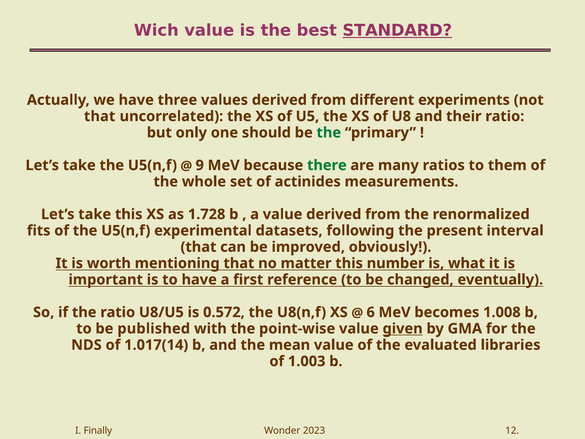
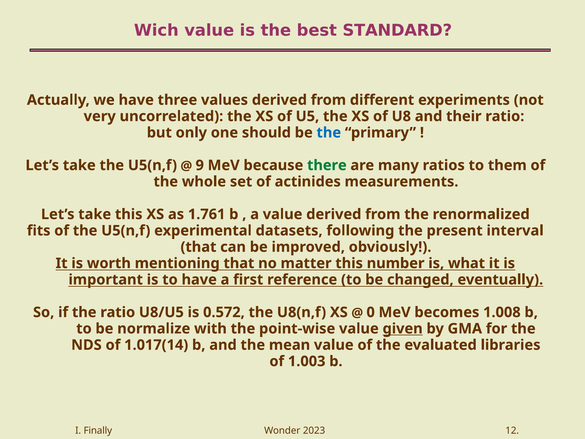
STANDARD underline: present -> none (397, 30)
that: that -> very (100, 116)
the colour: green -> blue (329, 133)
1.728: 1.728 -> 1.761 (207, 214)
6: 6 -> 0 (371, 312)
published: published -> normalize (154, 328)
